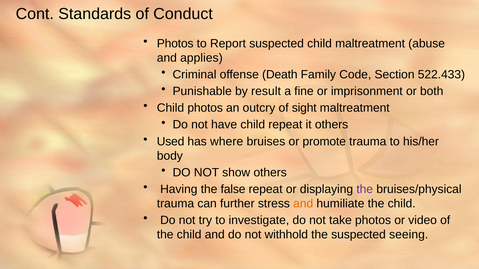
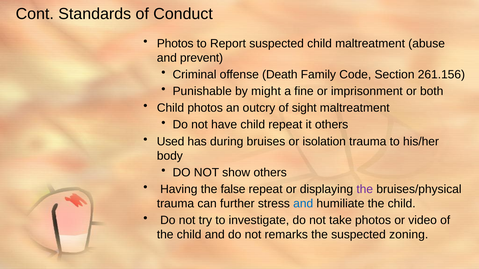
applies: applies -> prevent (202, 58)
522.433: 522.433 -> 261.156 (441, 75)
result: result -> might (266, 91)
where: where -> during (227, 142)
promote: promote -> isolation (324, 142)
and colour: orange -> blue (303, 204)
withhold: withhold -> remarks (286, 235)
seeing: seeing -> zoning (409, 235)
